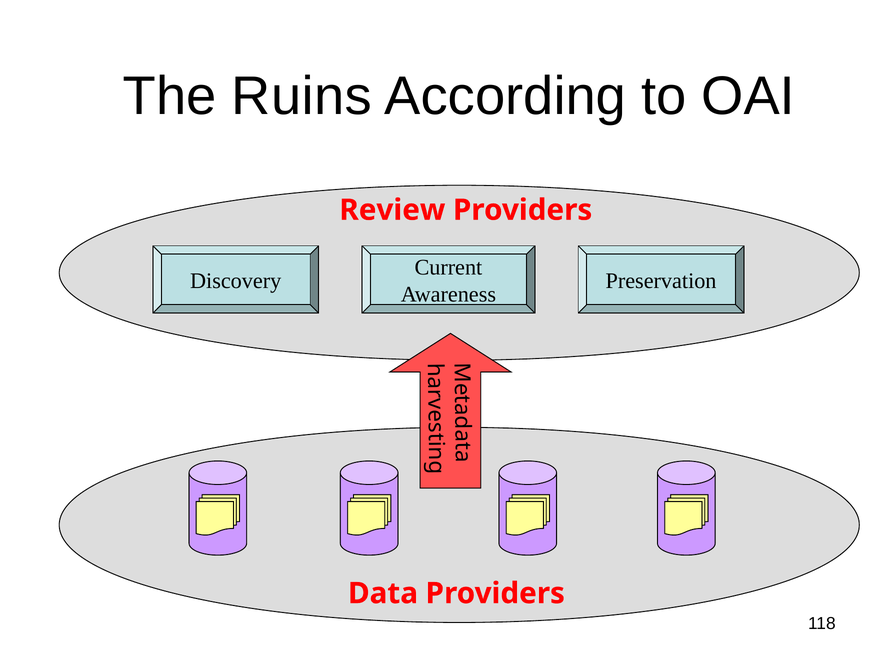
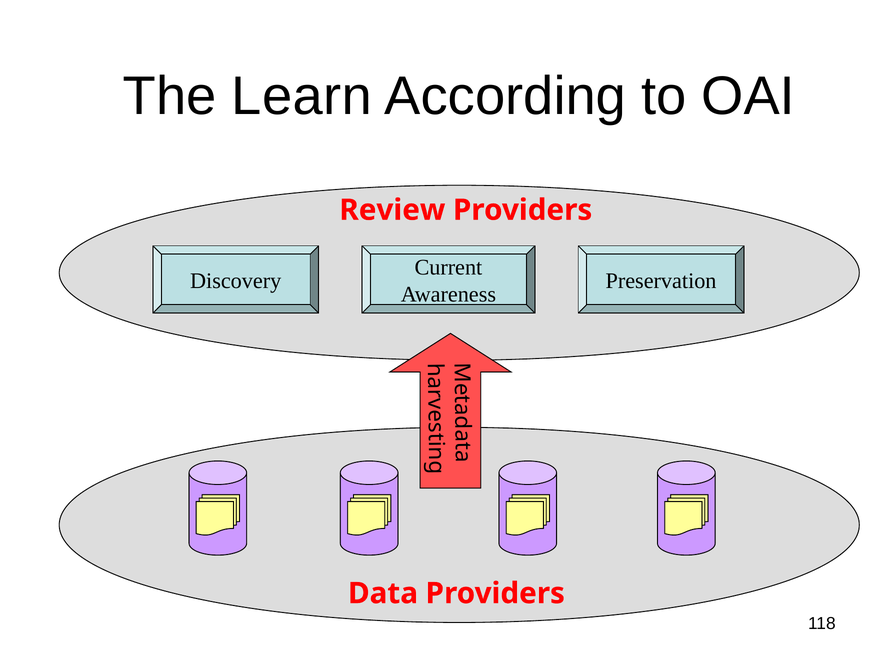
Ruins: Ruins -> Learn (302, 96)
